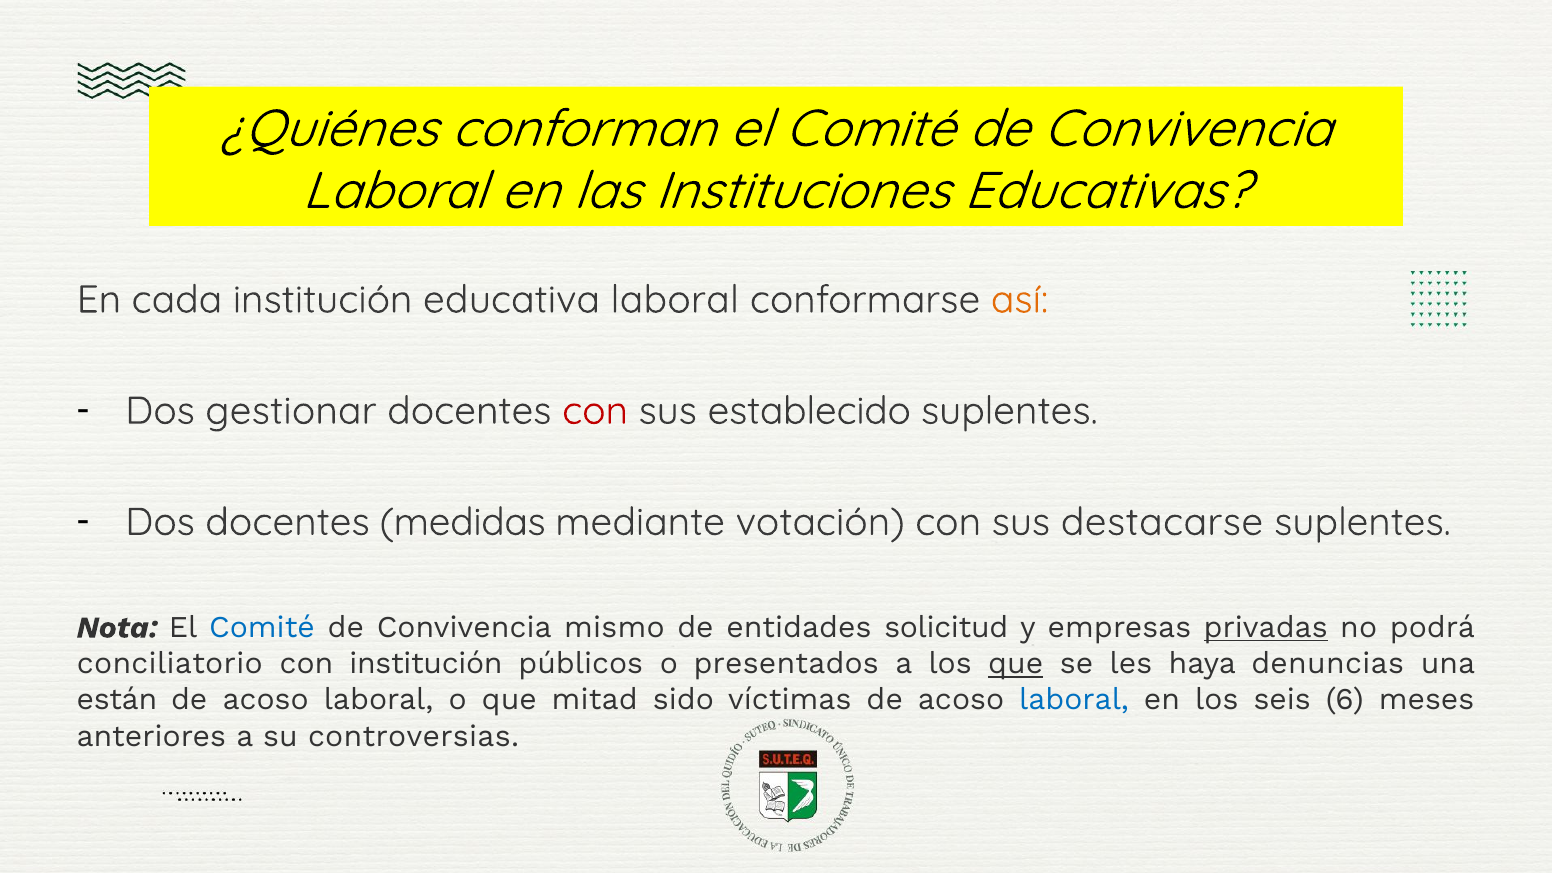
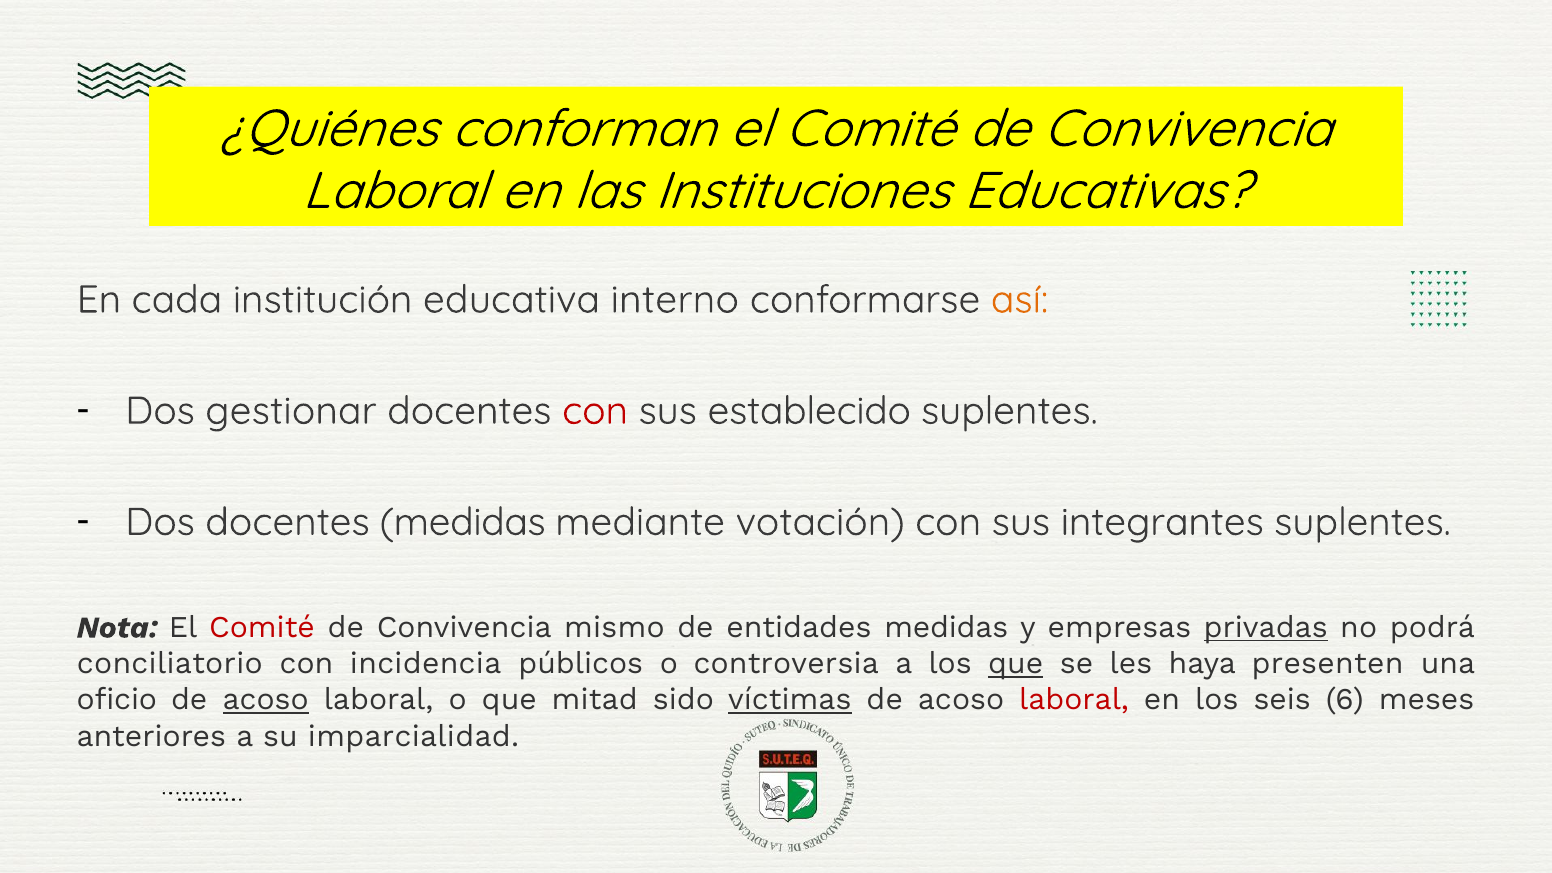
educativa laboral: laboral -> interno (675, 300)
destacarse: destacarse -> integrantes (1162, 522)
Comité colour: blue -> red (262, 628)
entidades solicitud: solicitud -> medidas (946, 628)
con institución: institución -> incidencia (426, 664)
presentados: presentados -> controversia (786, 664)
denuncias: denuncias -> presenten (1328, 664)
están: están -> oficio (117, 700)
acoso underline: none -> present (266, 700)
víctimas underline: none -> present (790, 700)
laboral colour: blue -> red (1074, 700)
controversias: controversias -> imparcialidad (414, 736)
